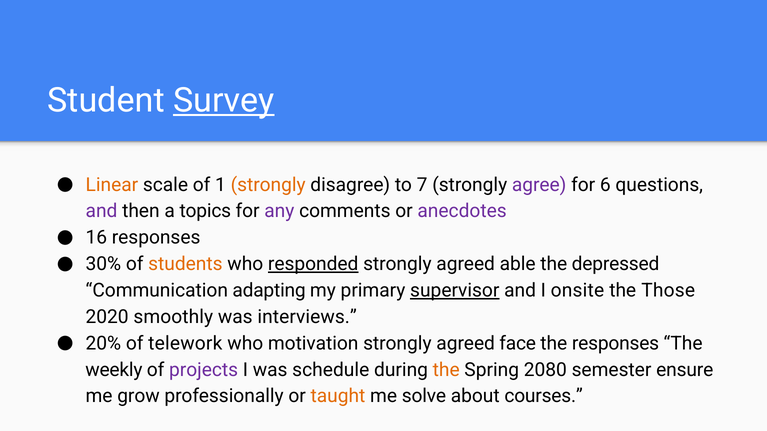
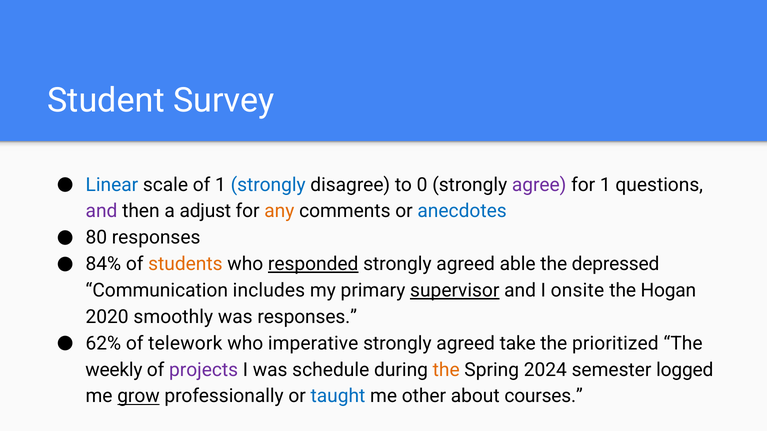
Survey underline: present -> none (224, 101)
Linear colour: orange -> blue (112, 185)
strongly colour: orange -> blue (268, 185)
7: 7 -> 0 (422, 185)
for 6: 6 -> 1 (605, 185)
topics: topics -> adjust (205, 211)
any colour: purple -> orange (279, 211)
anecdotes colour: purple -> blue (462, 211)
16: 16 -> 80 (96, 238)
30%: 30% -> 84% (103, 264)
adapting: adapting -> includes (269, 291)
Those: Those -> Hogan (668, 291)
was interviews: interviews -> responses (307, 317)
20%: 20% -> 62% (103, 344)
motivation: motivation -> imperative (313, 344)
face: face -> take (518, 344)
the responses: responses -> prioritized (615, 344)
2080: 2080 -> 2024 (545, 370)
ensure: ensure -> logged (685, 370)
grow underline: none -> present (138, 397)
taught colour: orange -> blue (338, 397)
solve: solve -> other (424, 397)
